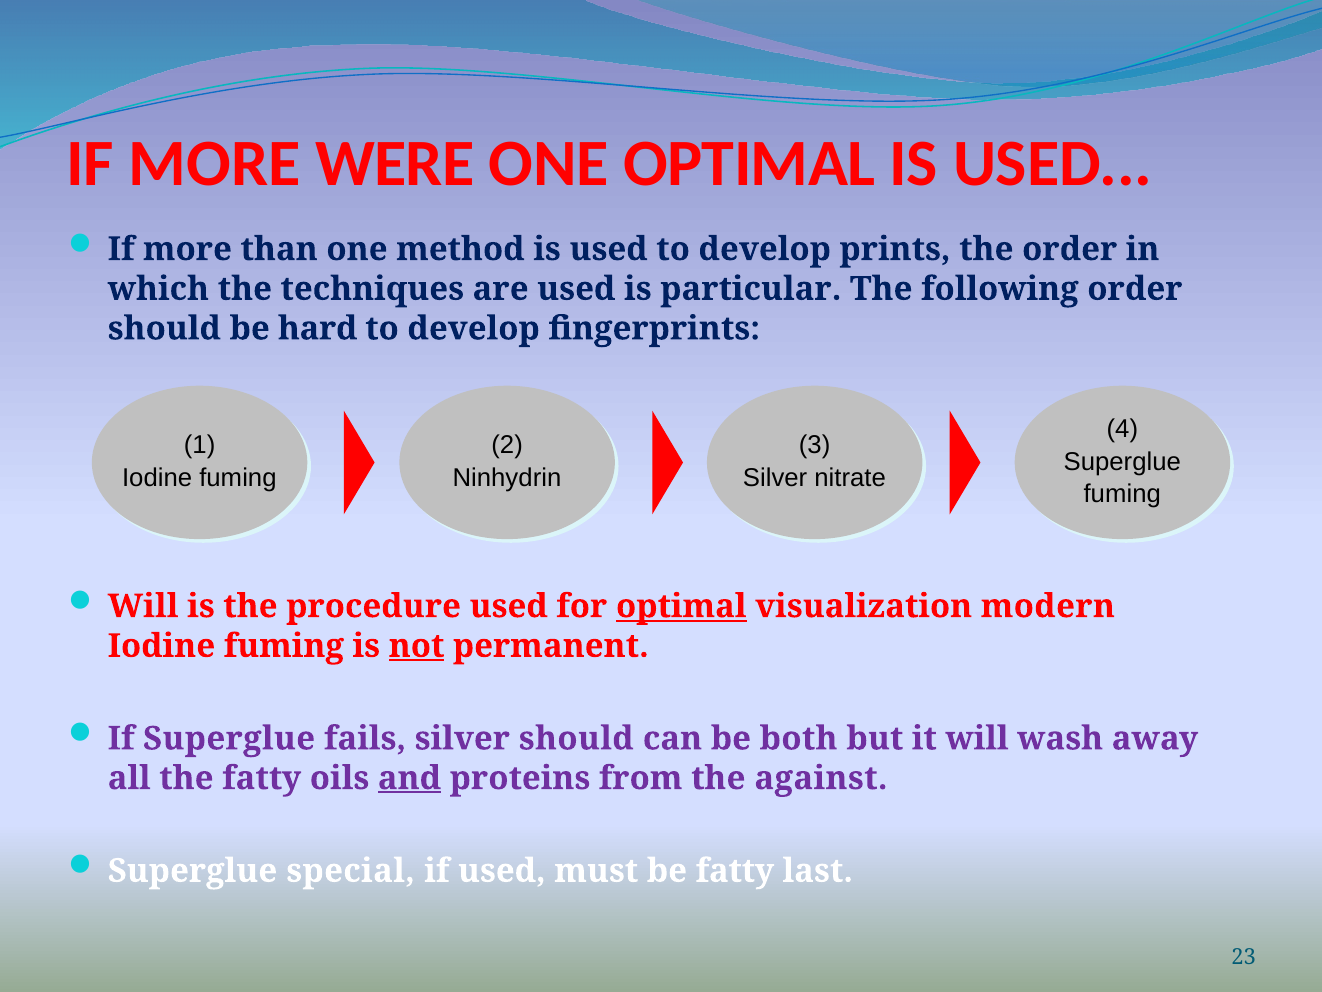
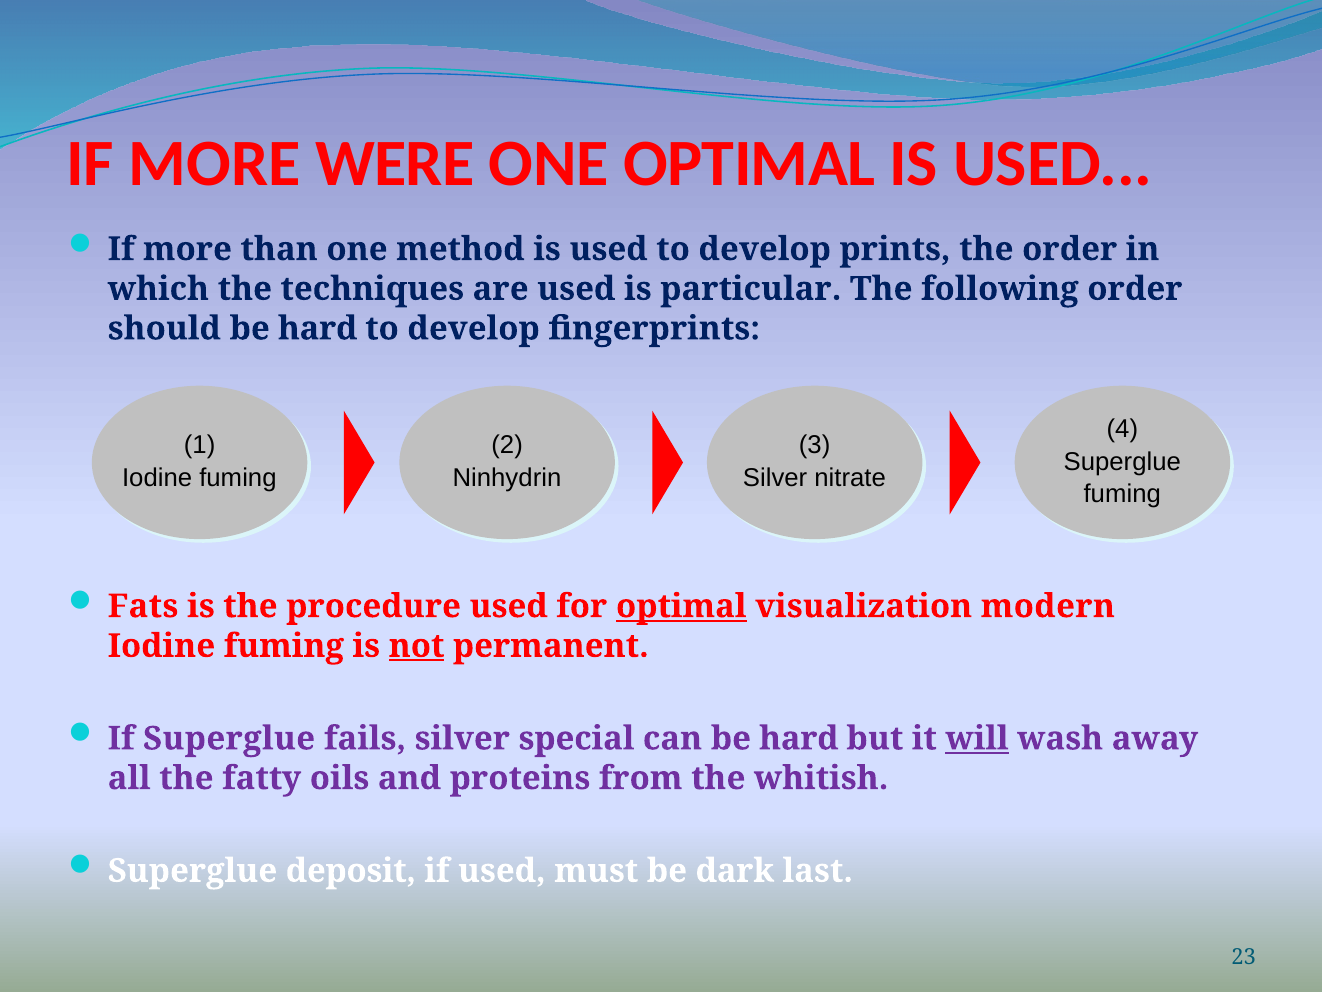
Will: Will -> Fats (143, 606)
silver should: should -> special (576, 738)
can be both: both -> hard (799, 738)
will underline: none -> present (977, 738)
and underline: present -> none (409, 778)
against: against -> whitish (821, 778)
special: special -> deposit (351, 870)
be fatty: fatty -> dark (735, 870)
